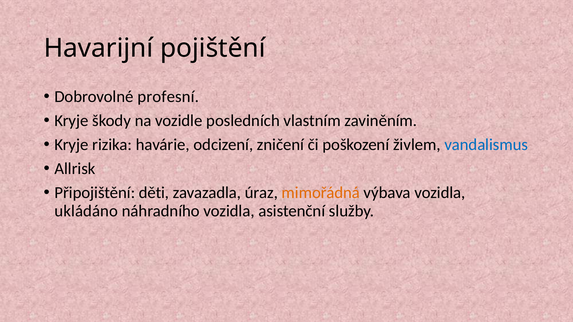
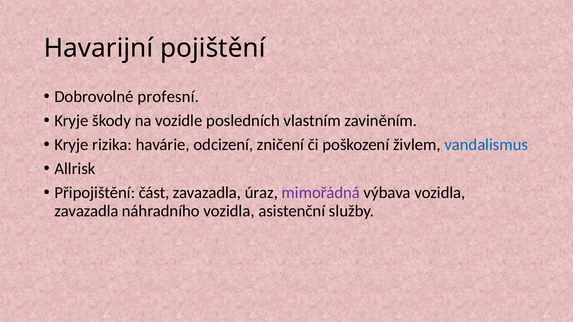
děti: děti -> část (154, 193)
mimořádná colour: orange -> purple (321, 193)
ukládáno: ukládáno -> zavazadla (86, 211)
